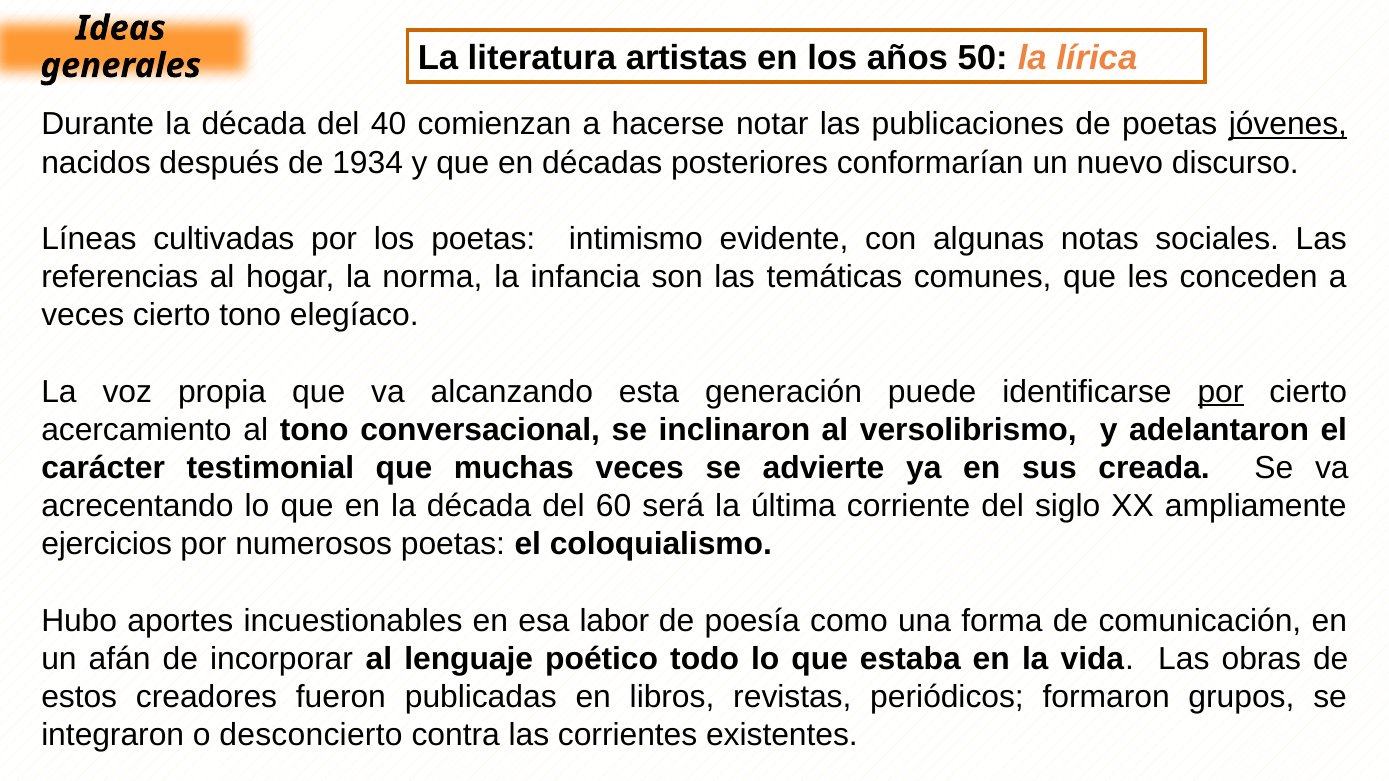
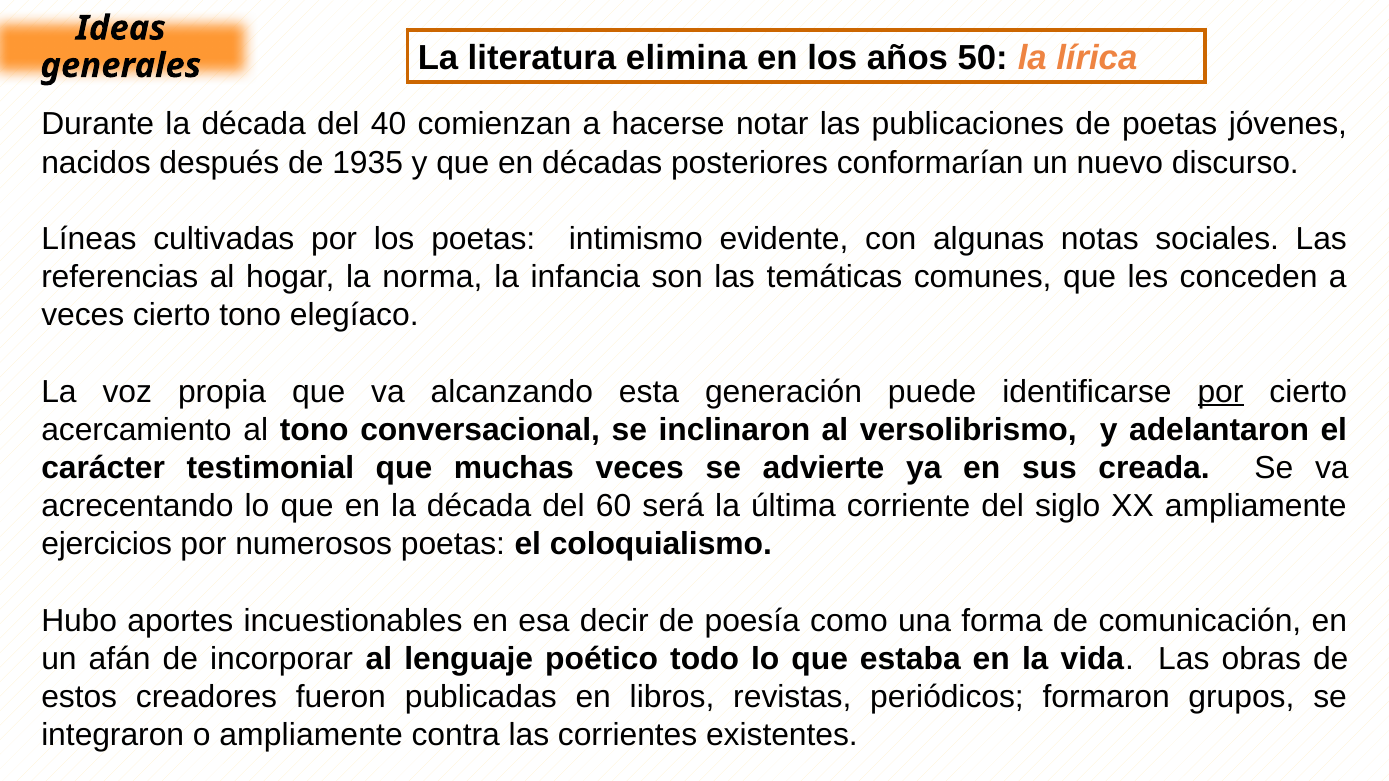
artistas: artistas -> elimina (687, 59)
jóvenes underline: present -> none (1288, 124)
1934: 1934 -> 1935 (368, 163)
labor: labor -> decir (614, 621)
o desconcierto: desconcierto -> ampliamente (311, 735)
